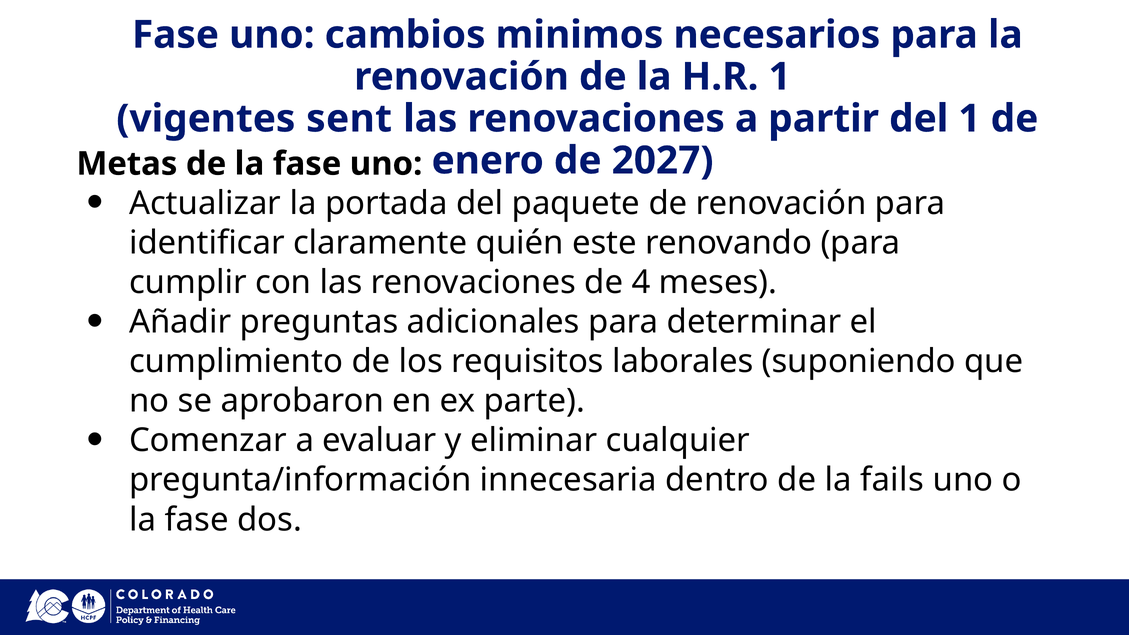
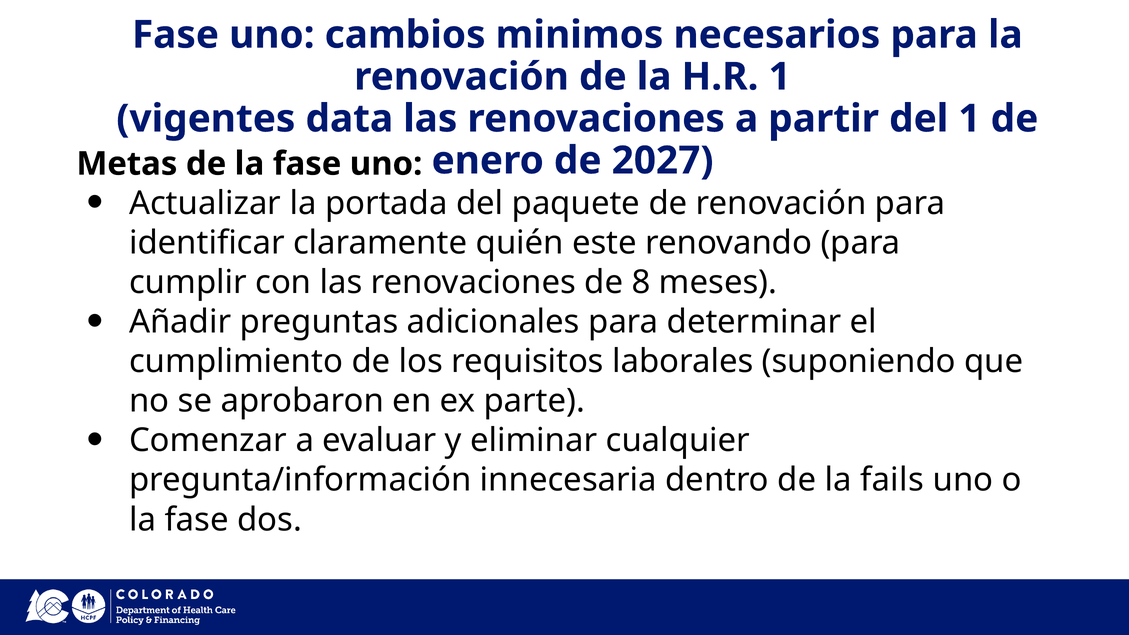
sent: sent -> data (349, 119)
4: 4 -> 8 (641, 282)
